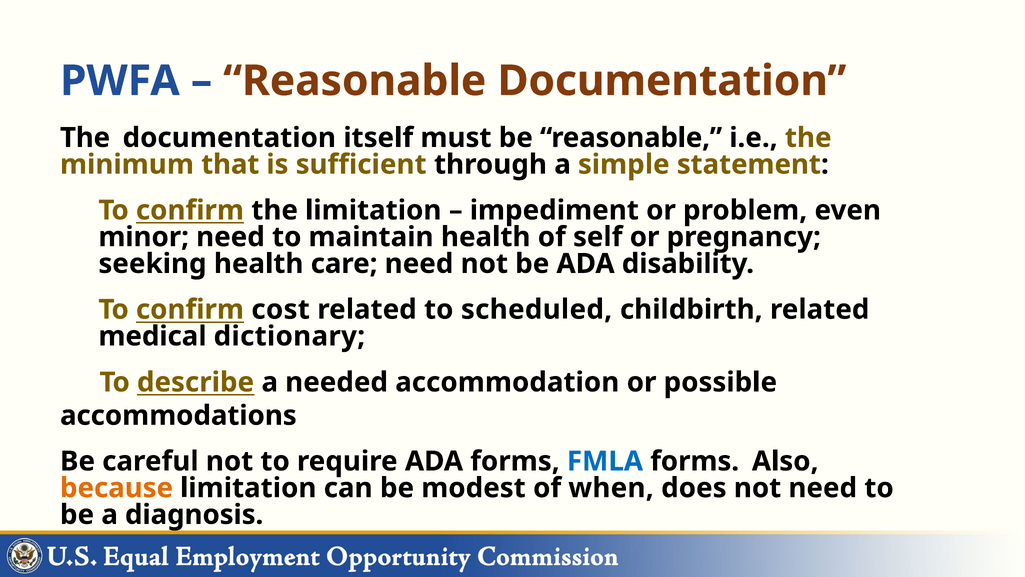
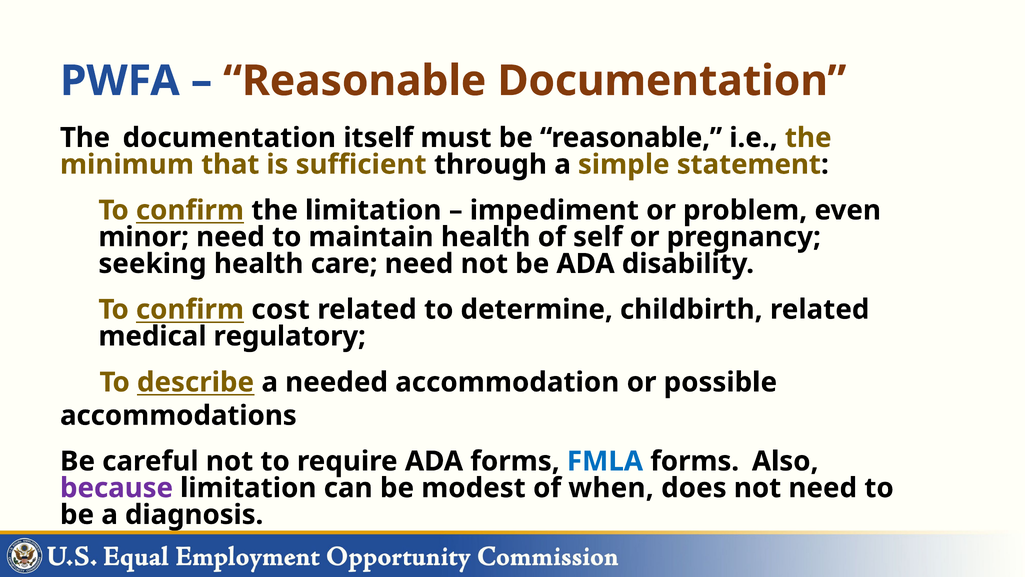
scheduled: scheduled -> determine (537, 309)
dictionary: dictionary -> regulatory (290, 336)
because colour: orange -> purple (117, 488)
